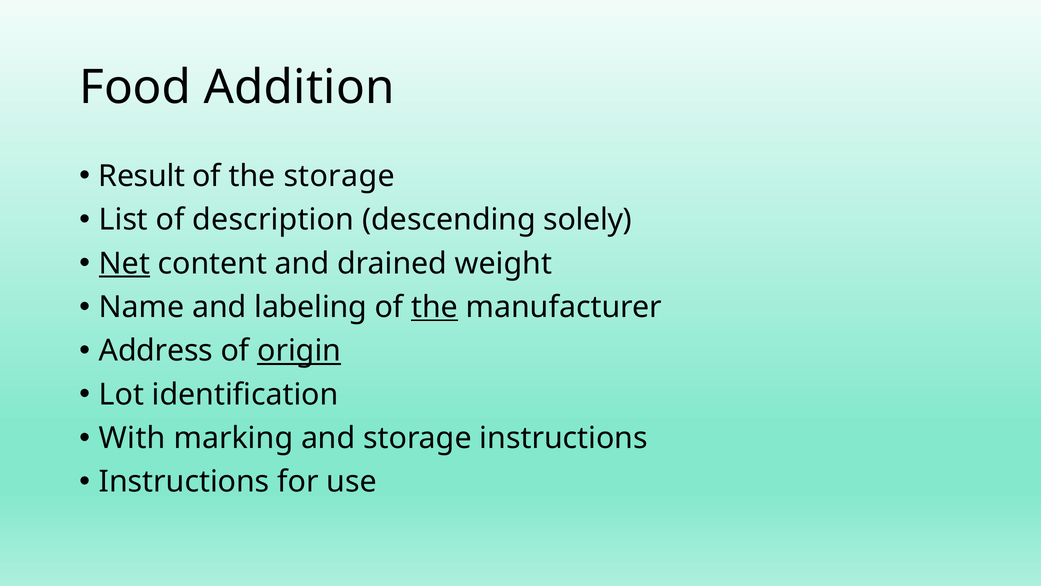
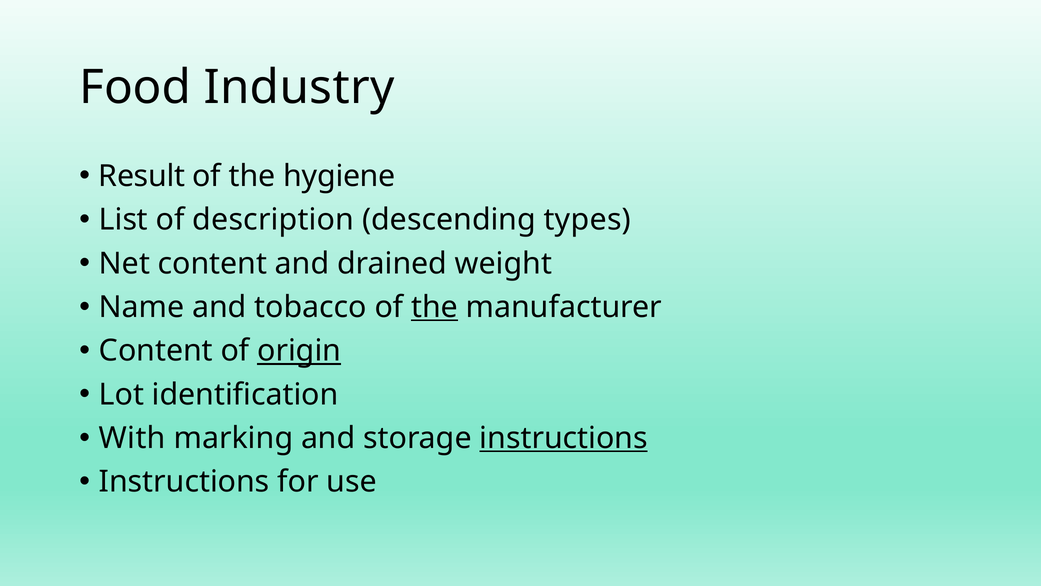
Addition: Addition -> Industry (299, 87)
the storage: storage -> hygiene (339, 176)
solely: solely -> types (587, 220)
Net underline: present -> none (124, 263)
labeling: labeling -> tobacco (311, 307)
Address: Address -> Content (156, 351)
instructions underline: none -> present (564, 438)
